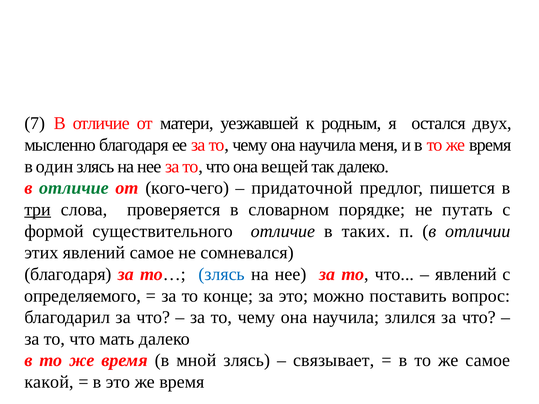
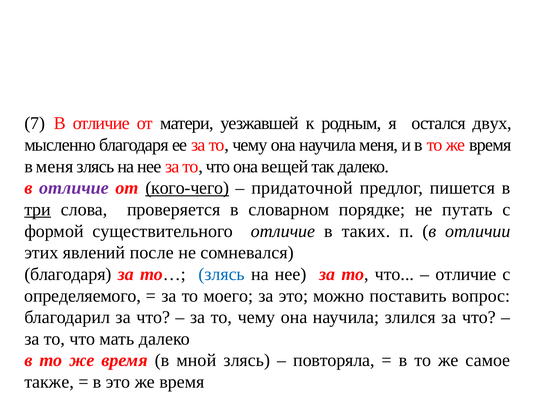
в один: один -> меня (55, 167)
отличие colour: green -> purple (74, 188)
кого-чего underline: none -> present (187, 188)
явлений самое: самое -> после (152, 253)
явлений: явлений -> отличие (466, 274)
конце: конце -> моего (228, 296)
связывает: связывает -> повторяла (334, 361)
какой: какой -> также (49, 382)
